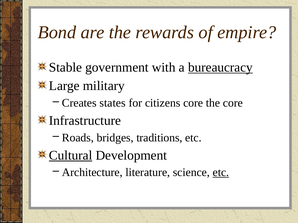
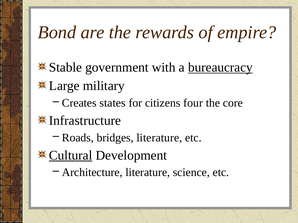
citizens core: core -> four (193, 103)
bridges traditions: traditions -> literature (159, 138)
etc underline: present -> none (221, 173)
